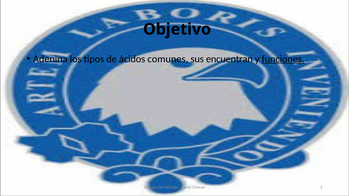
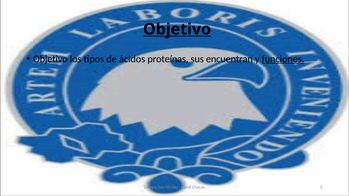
Objetivo underline: none -> present (177, 29)
Adenina: Adenina -> Objetivo (50, 59)
comunes: comunes -> proteínas (168, 59)
